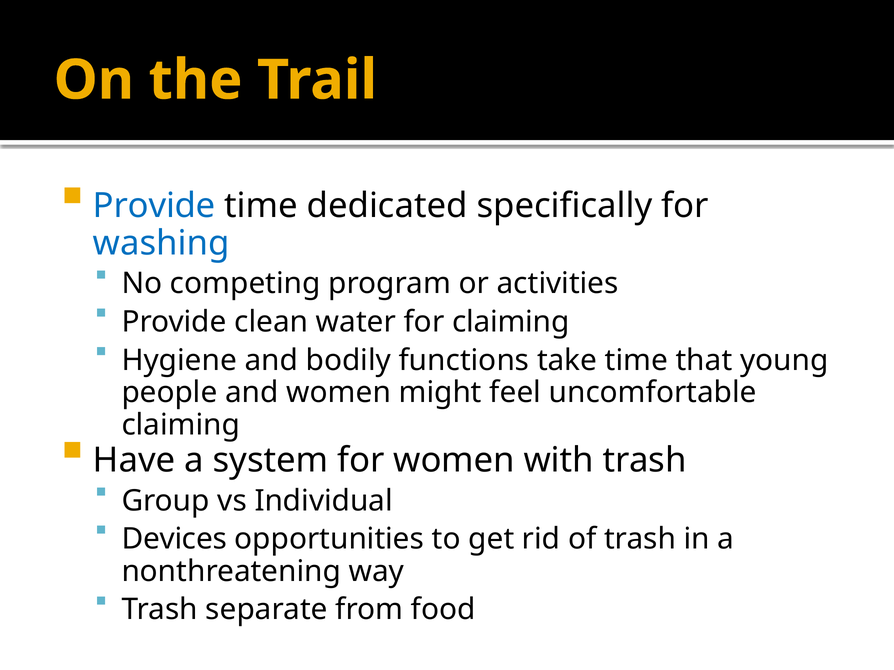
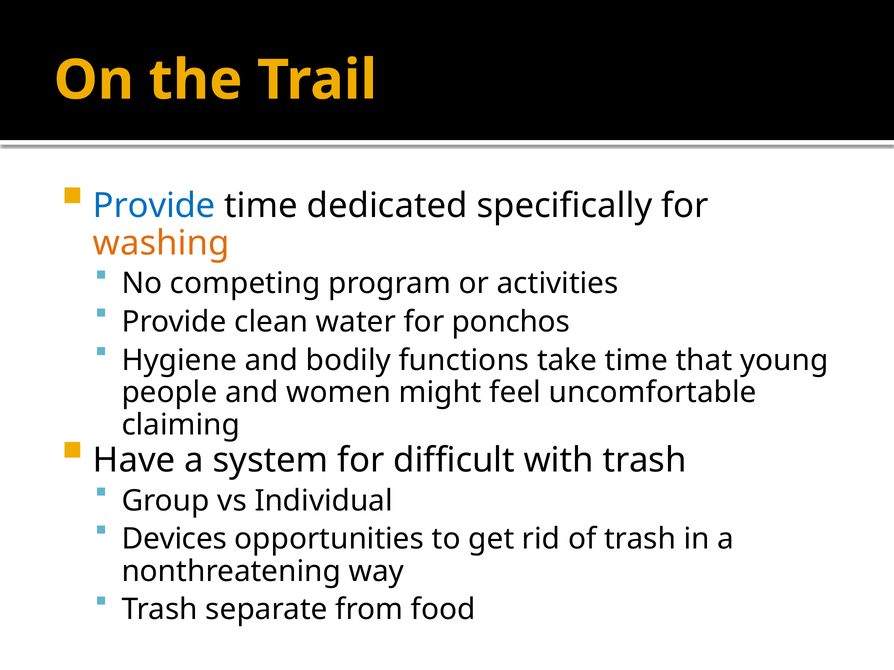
washing colour: blue -> orange (161, 243)
for claiming: claiming -> ponchos (511, 322)
for women: women -> difficult (454, 461)
